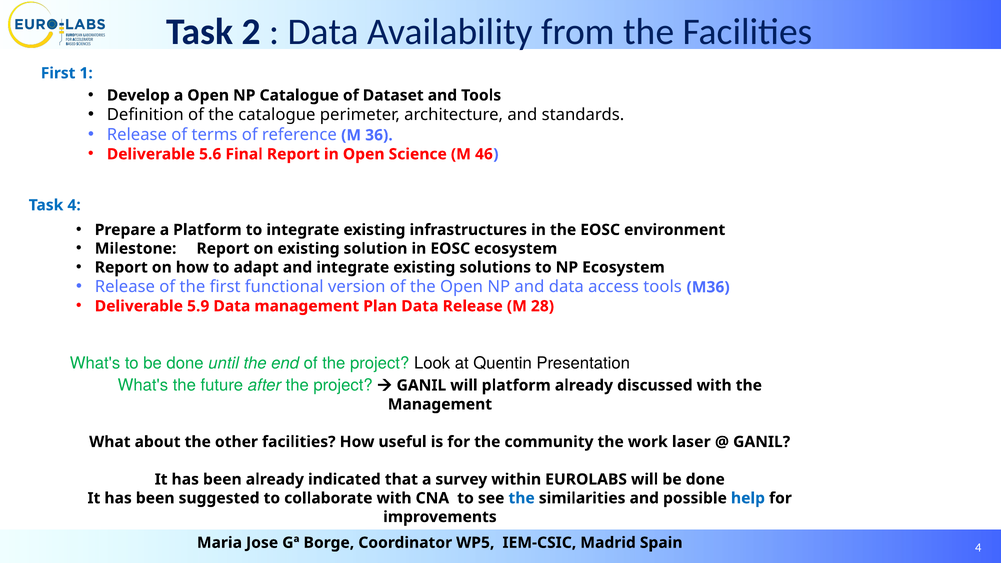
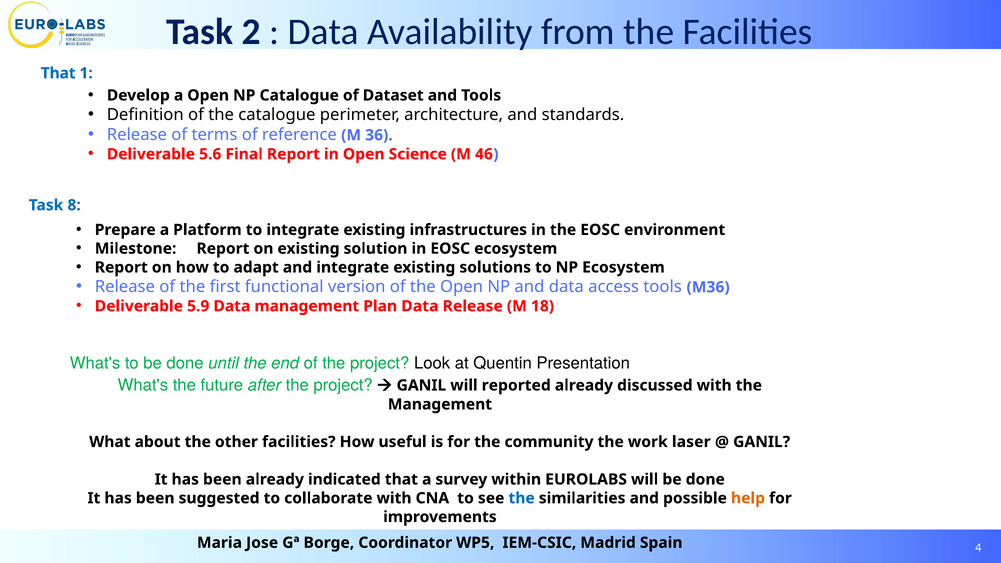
First: First -> That (58, 73)
Task 4: 4 -> 8 (74, 205)
28: 28 -> 18 (542, 306)
will platform: platform -> reported (516, 385)
help colour: blue -> orange (748, 498)
